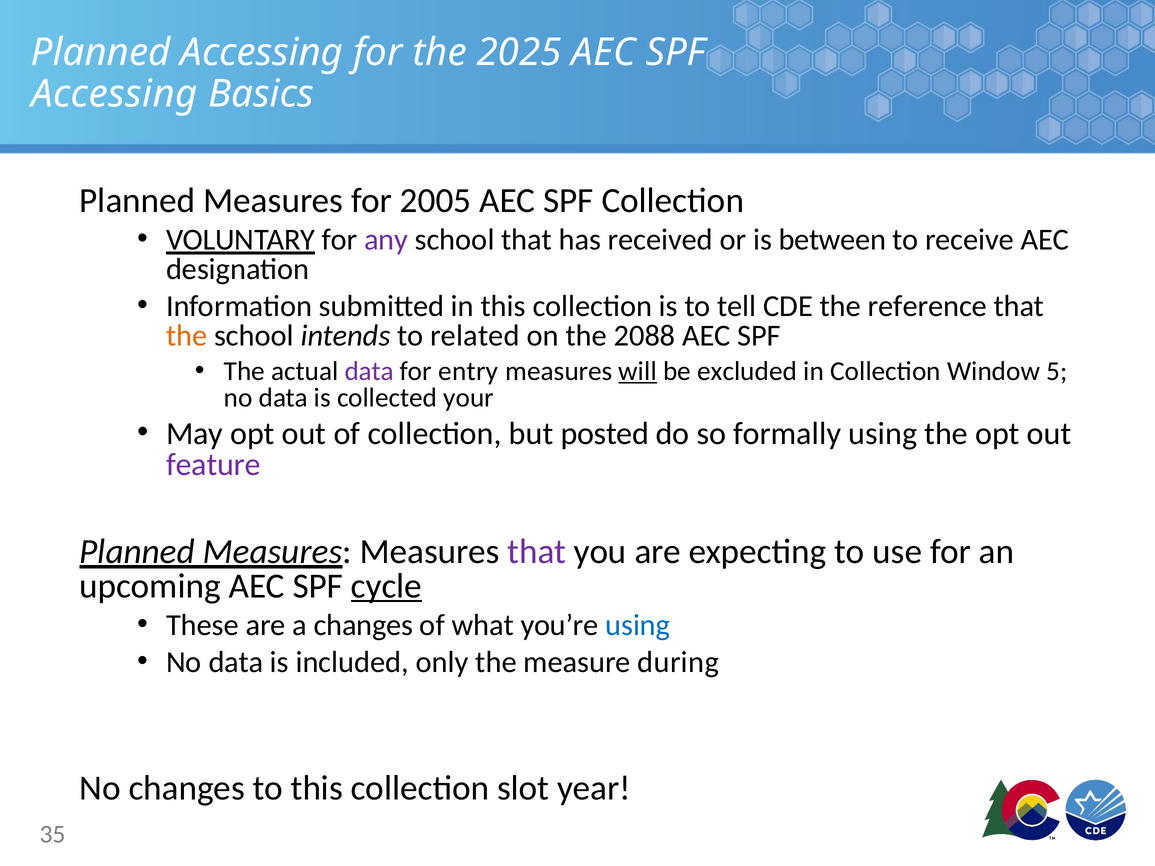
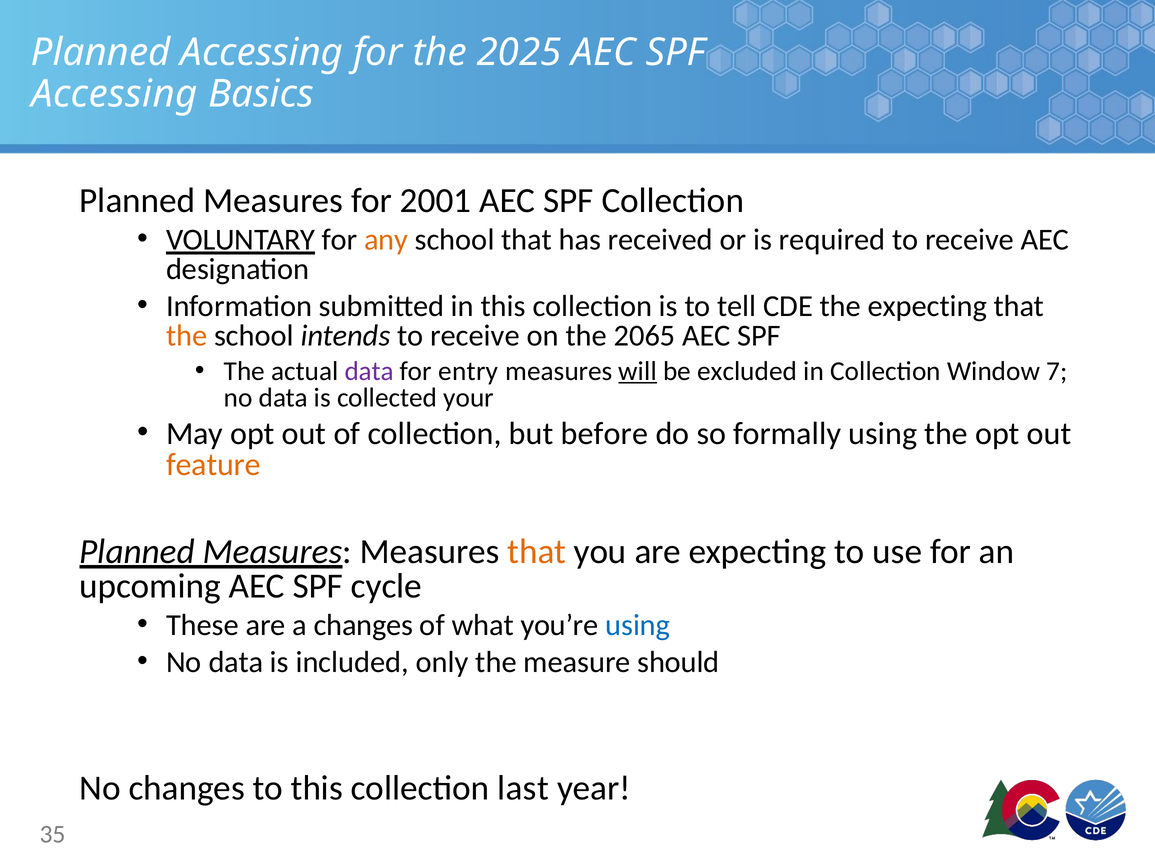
2005: 2005 -> 2001 (436, 201)
any colour: purple -> orange (386, 240)
between: between -> required (832, 240)
the reference: reference -> expecting (927, 306)
intends to related: related -> receive (475, 336)
2088: 2088 -> 2065 (645, 336)
5: 5 -> 7 (1057, 371)
posted: posted -> before (605, 434)
feature colour: purple -> orange (213, 465)
that colour: purple -> orange (537, 552)
cycle underline: present -> none (386, 586)
during: during -> should (678, 662)
slot: slot -> last (523, 789)
